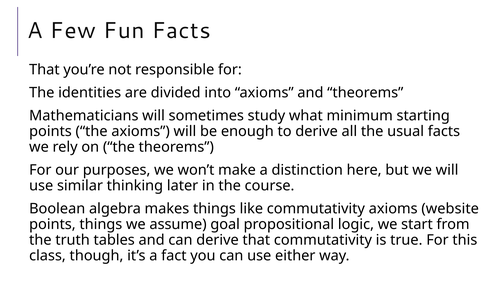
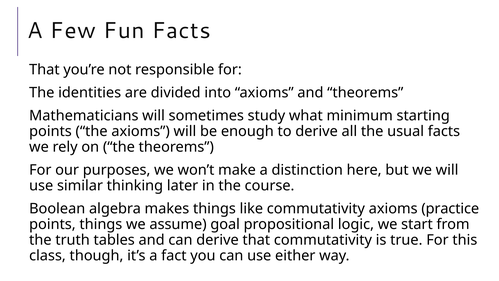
website: website -> practice (450, 208)
